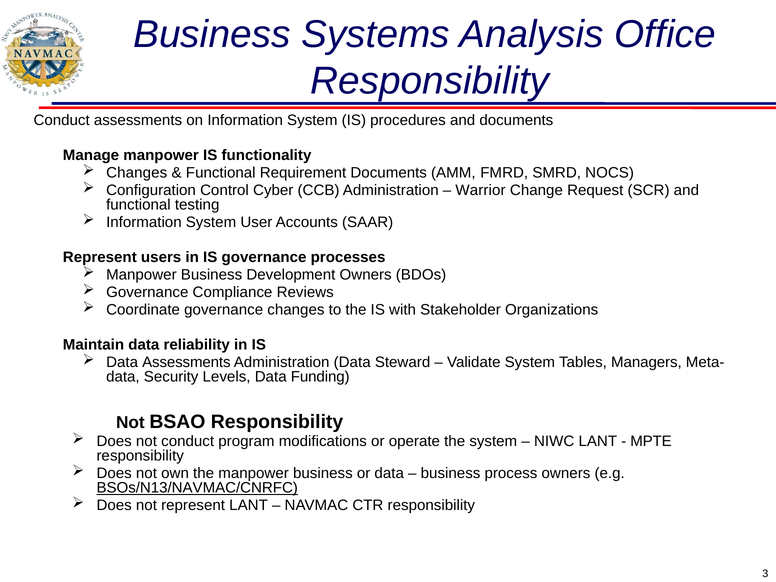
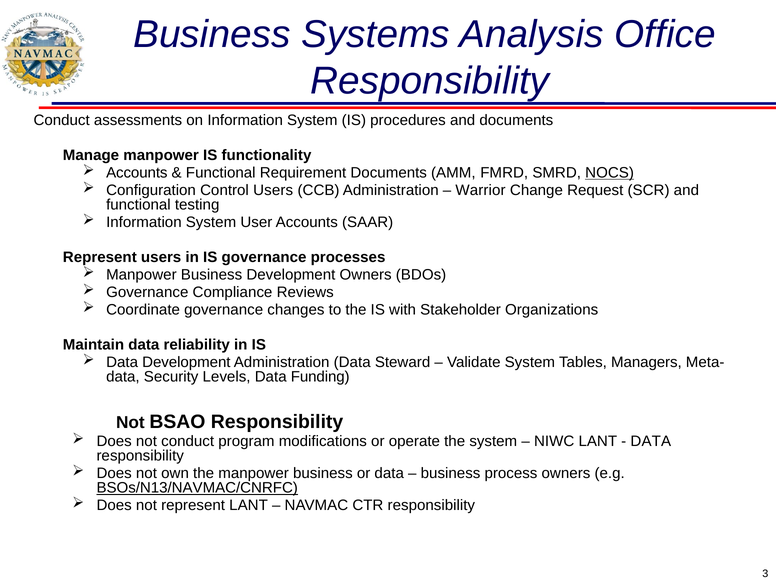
Changes: Changes -> Accounts (137, 173)
NOCS underline: none -> present (610, 173)
Control Cyber: Cyber -> Users (273, 190)
Data Assessments: Assessments -> Development (186, 362)
MPTE: MPTE -> DATA (651, 441)
